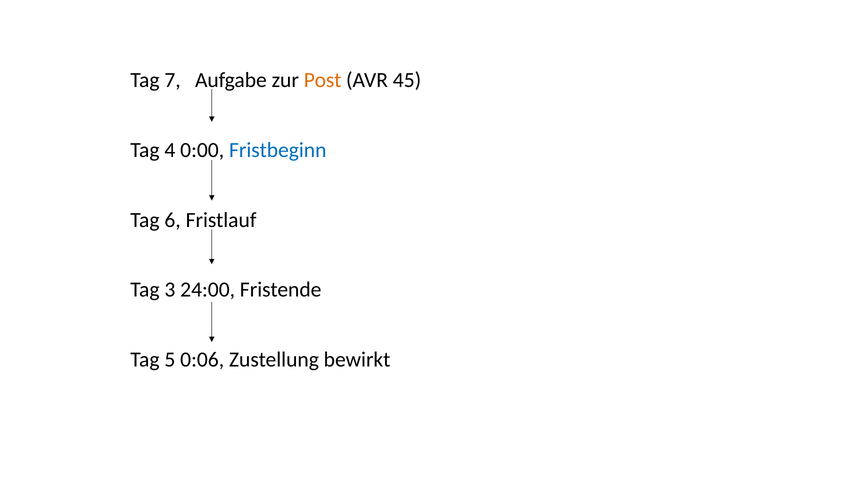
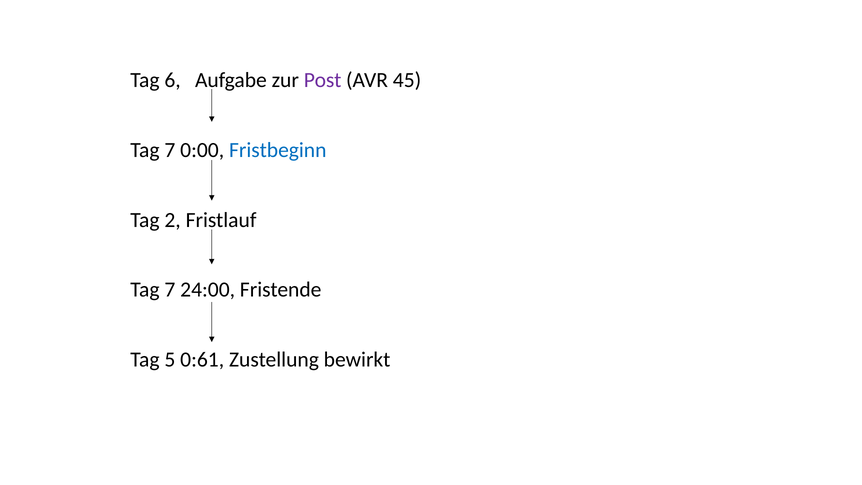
7: 7 -> 6 (173, 80)
Post colour: orange -> purple (323, 80)
4: 4 -> 7 (170, 150)
6: 6 -> 2 (173, 220)
3: 3 -> 7 (170, 290)
0:06: 0:06 -> 0:61 (202, 360)
